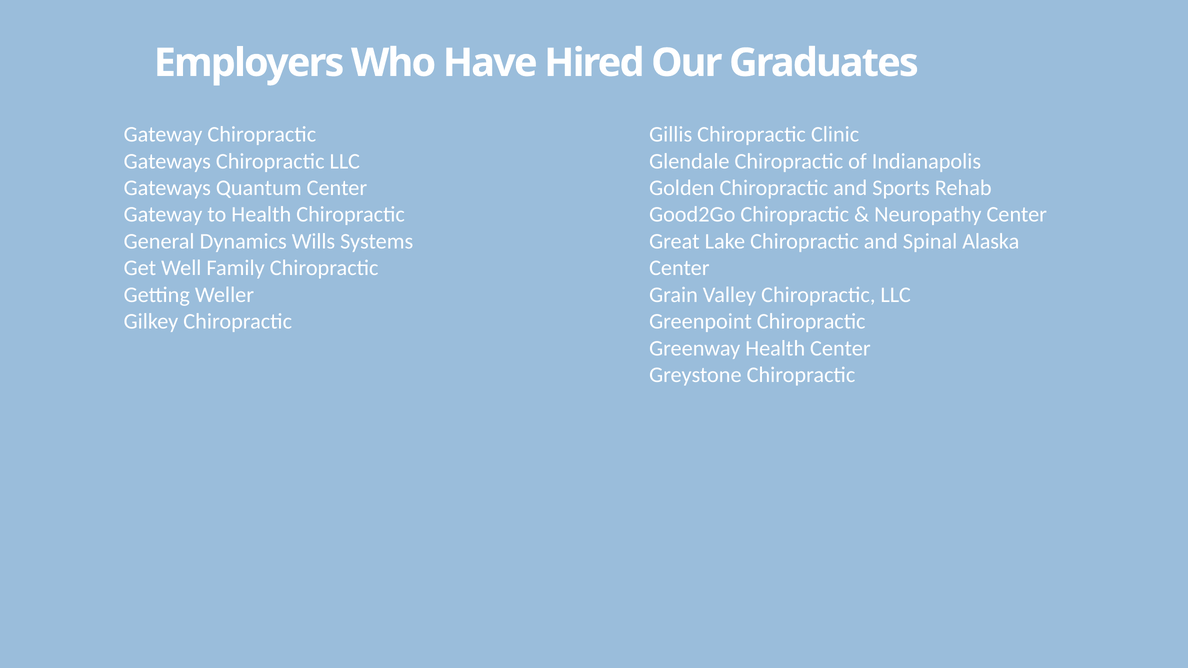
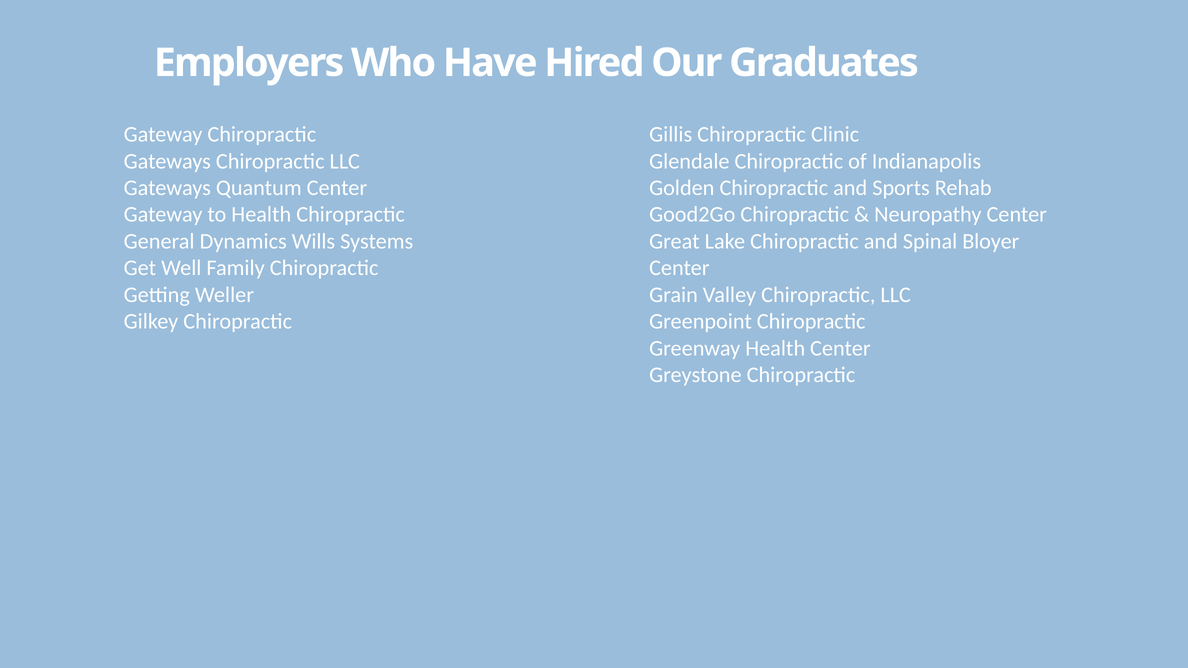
Alaska: Alaska -> Bloyer (991, 241)
